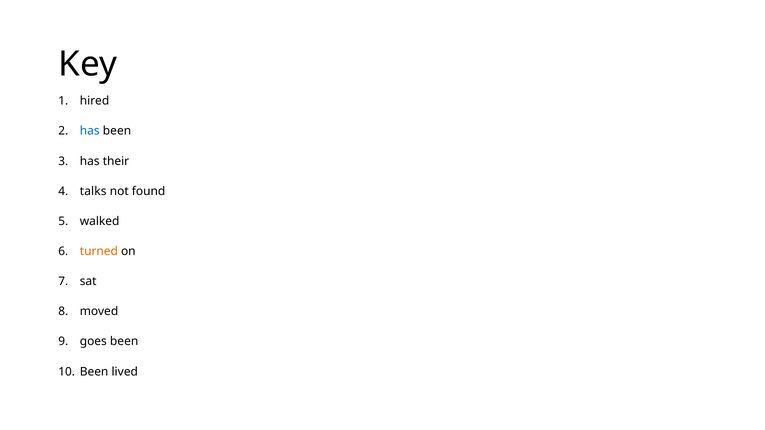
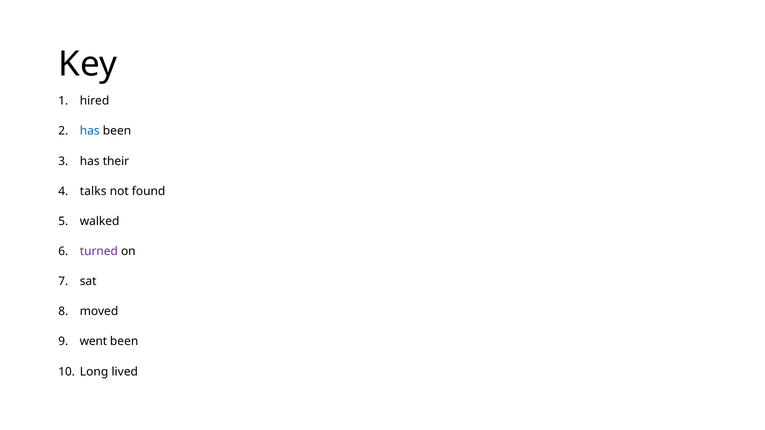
turned colour: orange -> purple (99, 251)
goes: goes -> went (93, 342)
Been: Been -> Long (94, 372)
